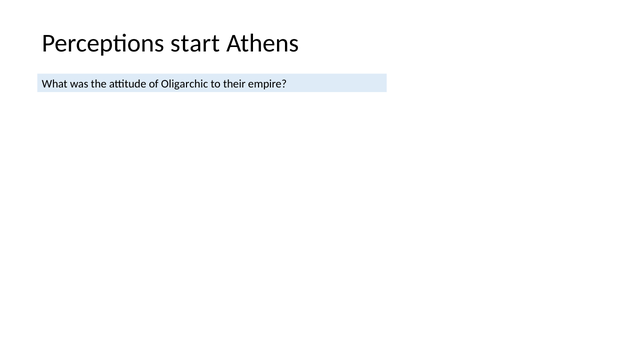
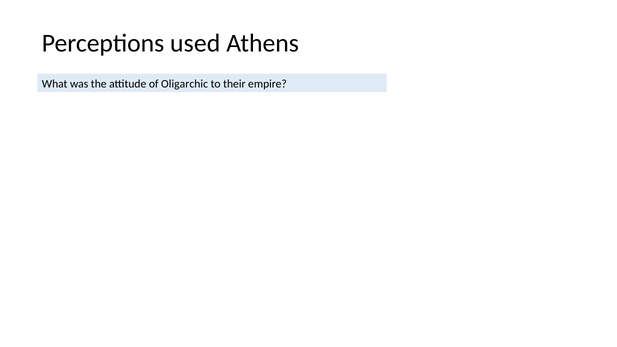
start: start -> used (195, 43)
